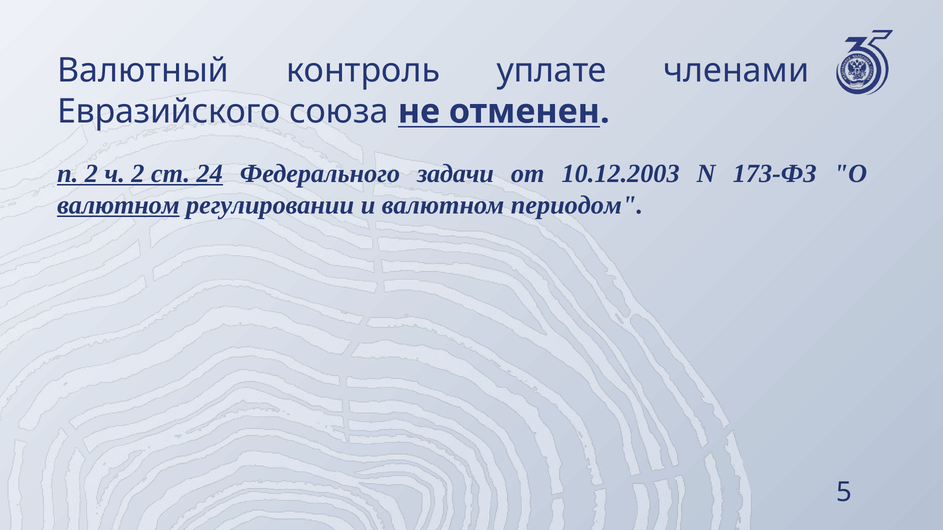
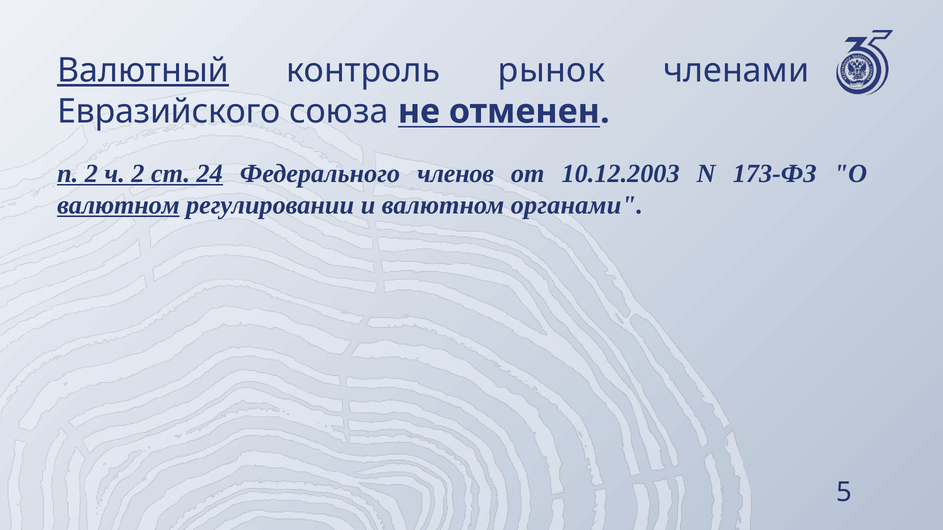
Валютный underline: none -> present (143, 71)
уплате: уплате -> рынок (552, 71)
задачи: задачи -> членов (456, 174)
периодом: периодом -> органами (577, 205)
